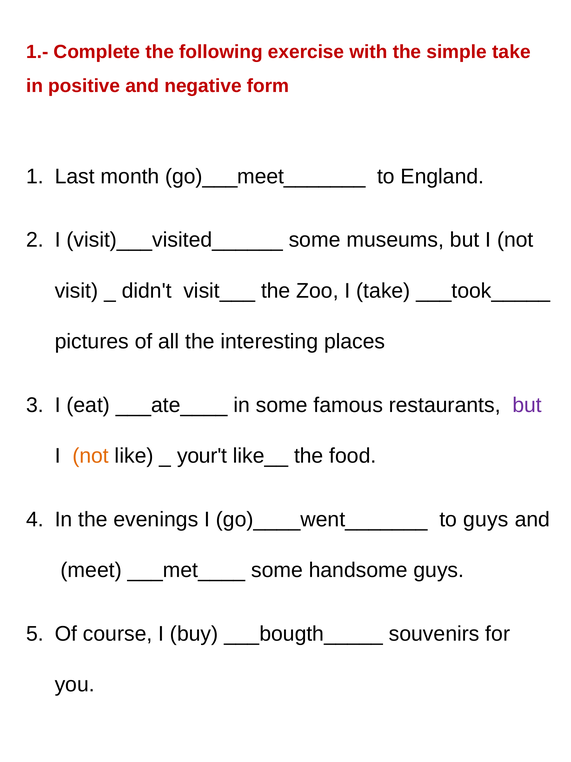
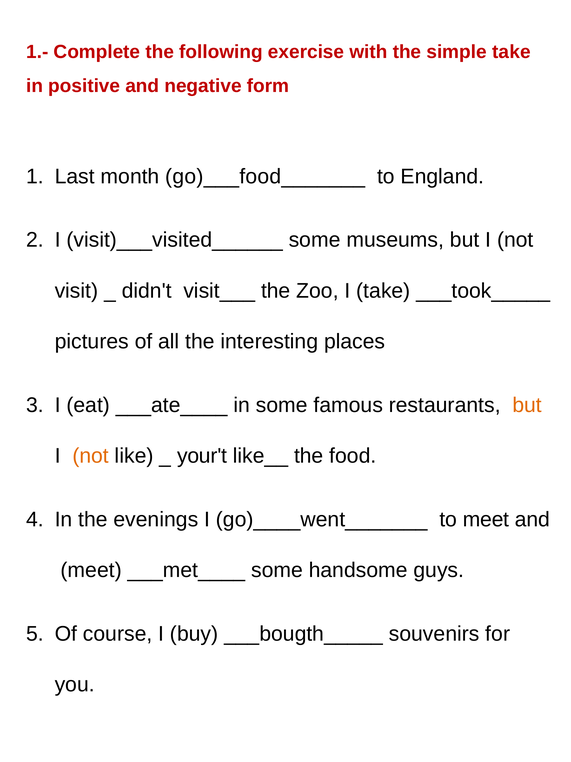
go)___meet_______: go)___meet_______ -> go)___food_______ (265, 176)
but colour: purple -> orange (527, 405)
to guys: guys -> meet (486, 519)
